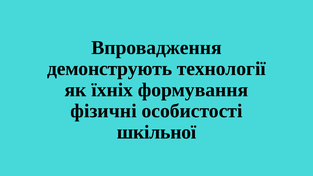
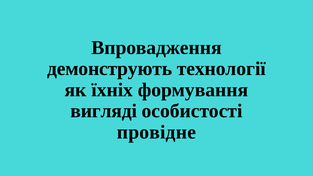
фізичні: фізичні -> вигляді (104, 111)
шкільної: шкільної -> провідне (156, 132)
